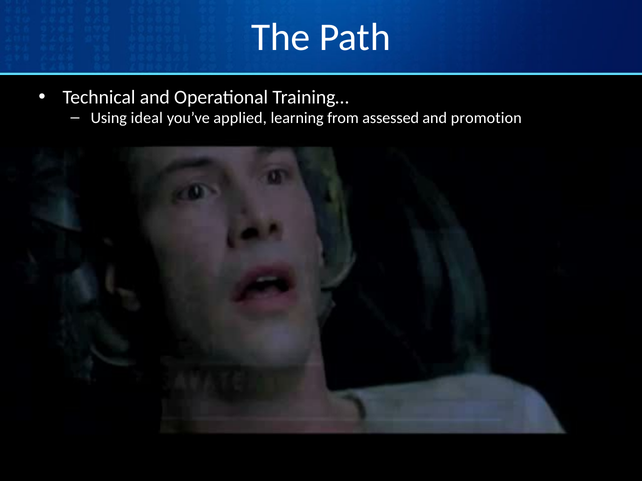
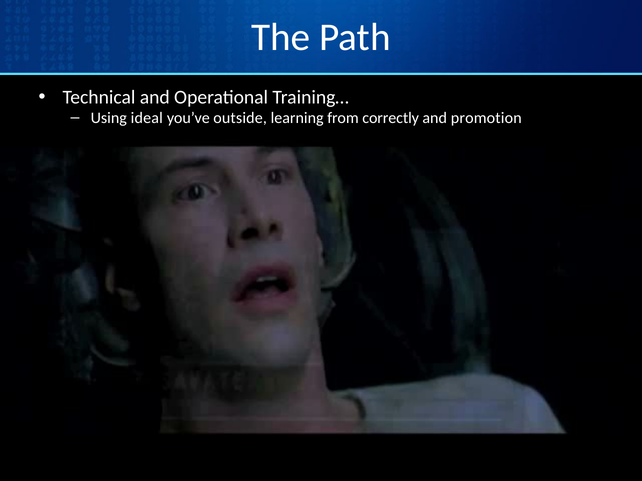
applied: applied -> outside (240, 118)
assessed: assessed -> correctly (391, 118)
